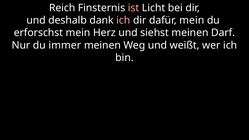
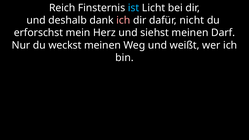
ist colour: pink -> light blue (134, 8)
dafür mein: mein -> nicht (192, 20)
immer: immer -> weckst (65, 45)
